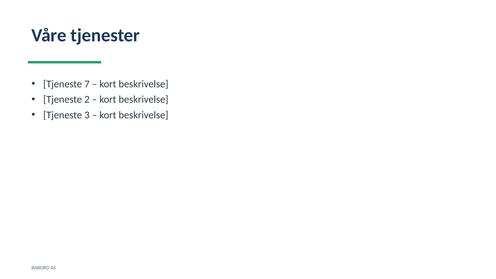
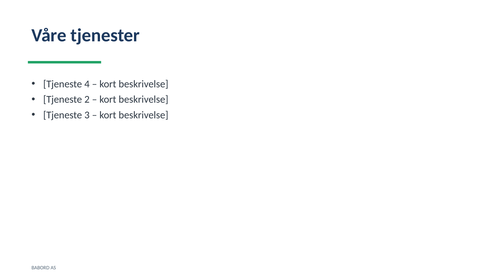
7: 7 -> 4 (87, 84)
